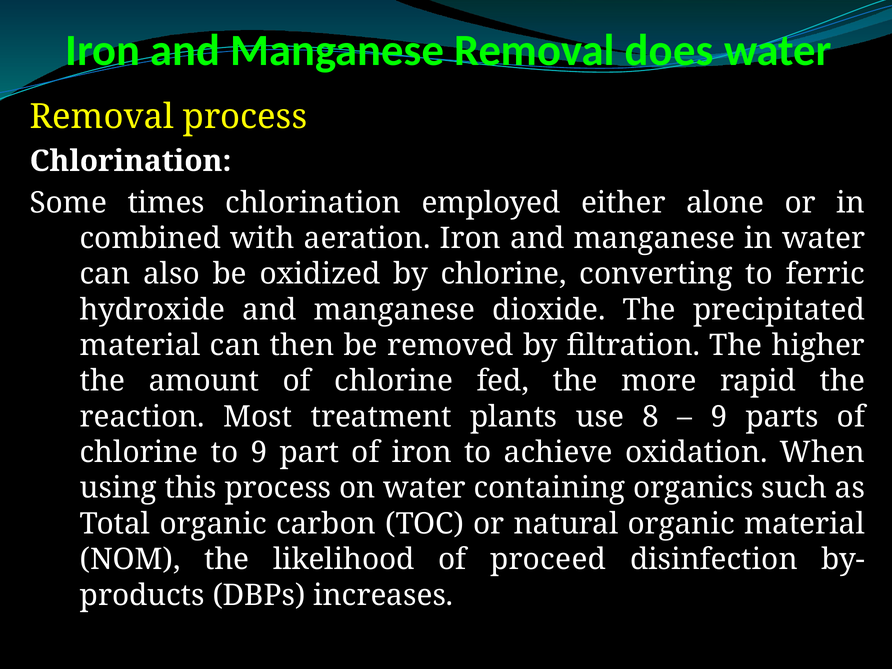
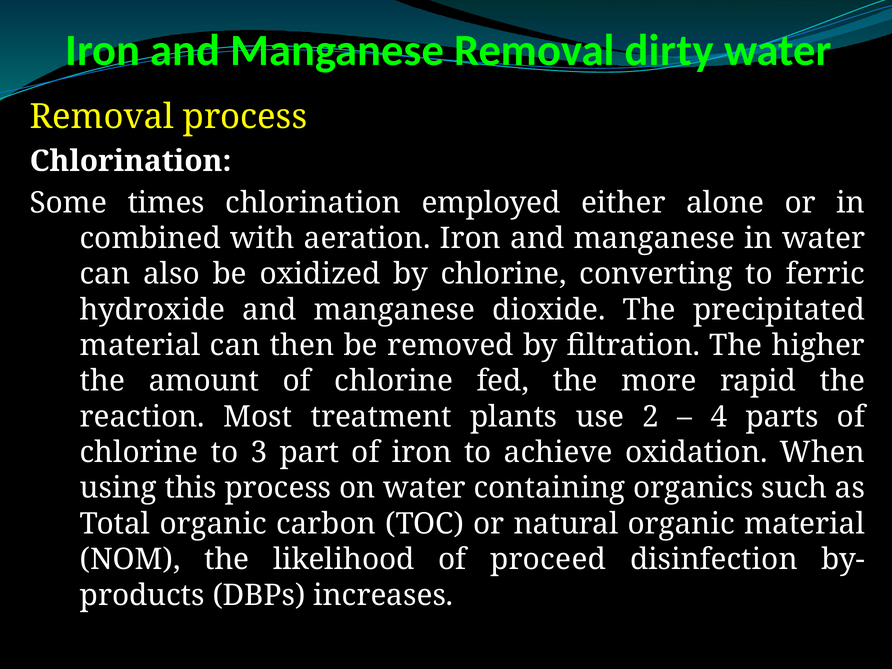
does: does -> dirty (669, 51)
8: 8 -> 2 (651, 417)
9: 9 -> 4 (719, 417)
to 9: 9 -> 3 (259, 452)
